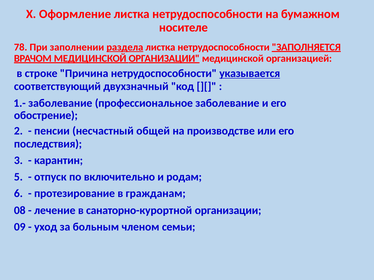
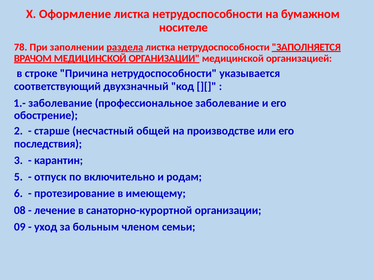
указывается underline: present -> none (250, 73)
пенсии: пенсии -> старше (52, 131)
гражданам: гражданам -> имеющему (156, 194)
